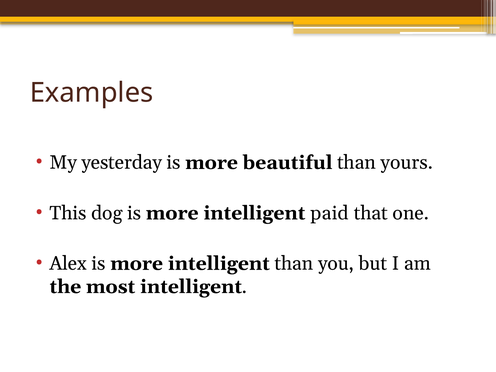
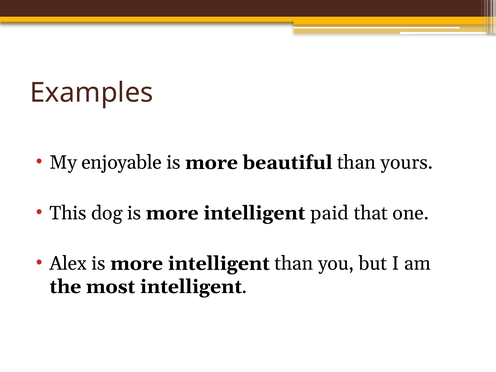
yesterday: yesterday -> enjoyable (122, 163)
